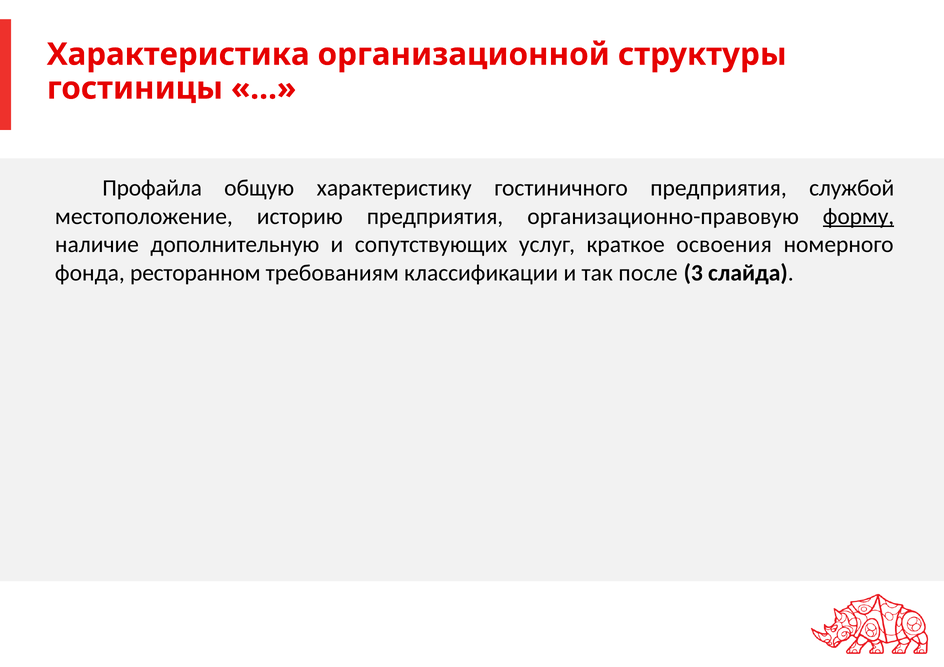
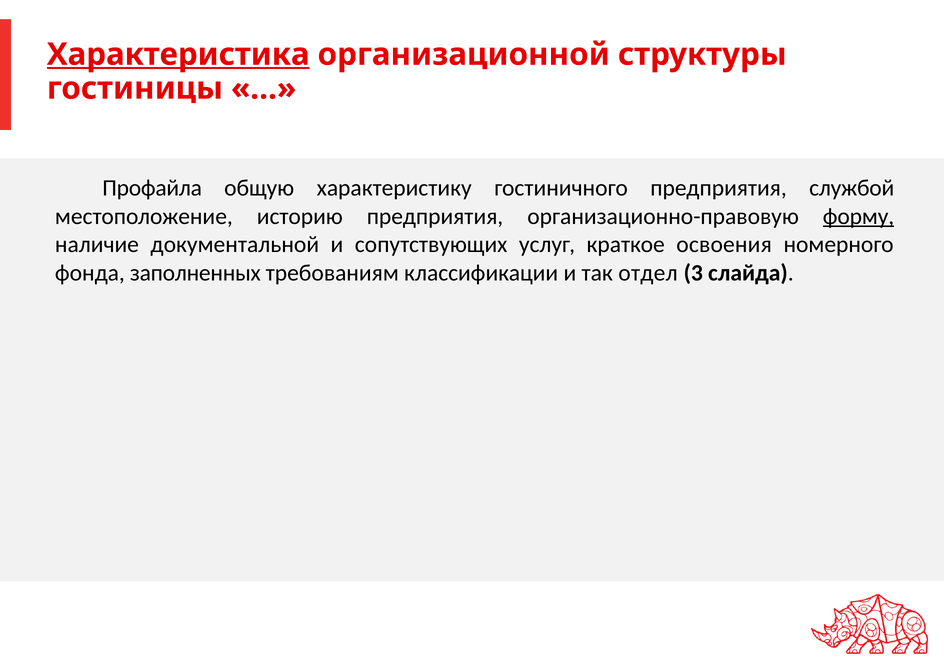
Характеристика underline: none -> present (178, 55)
дополнительную: дополнительную -> документальной (235, 245)
ресторанном: ресторанном -> заполненных (195, 273)
после: после -> отдел (648, 273)
